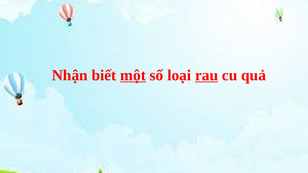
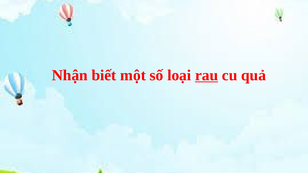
một underline: present -> none (133, 75)
